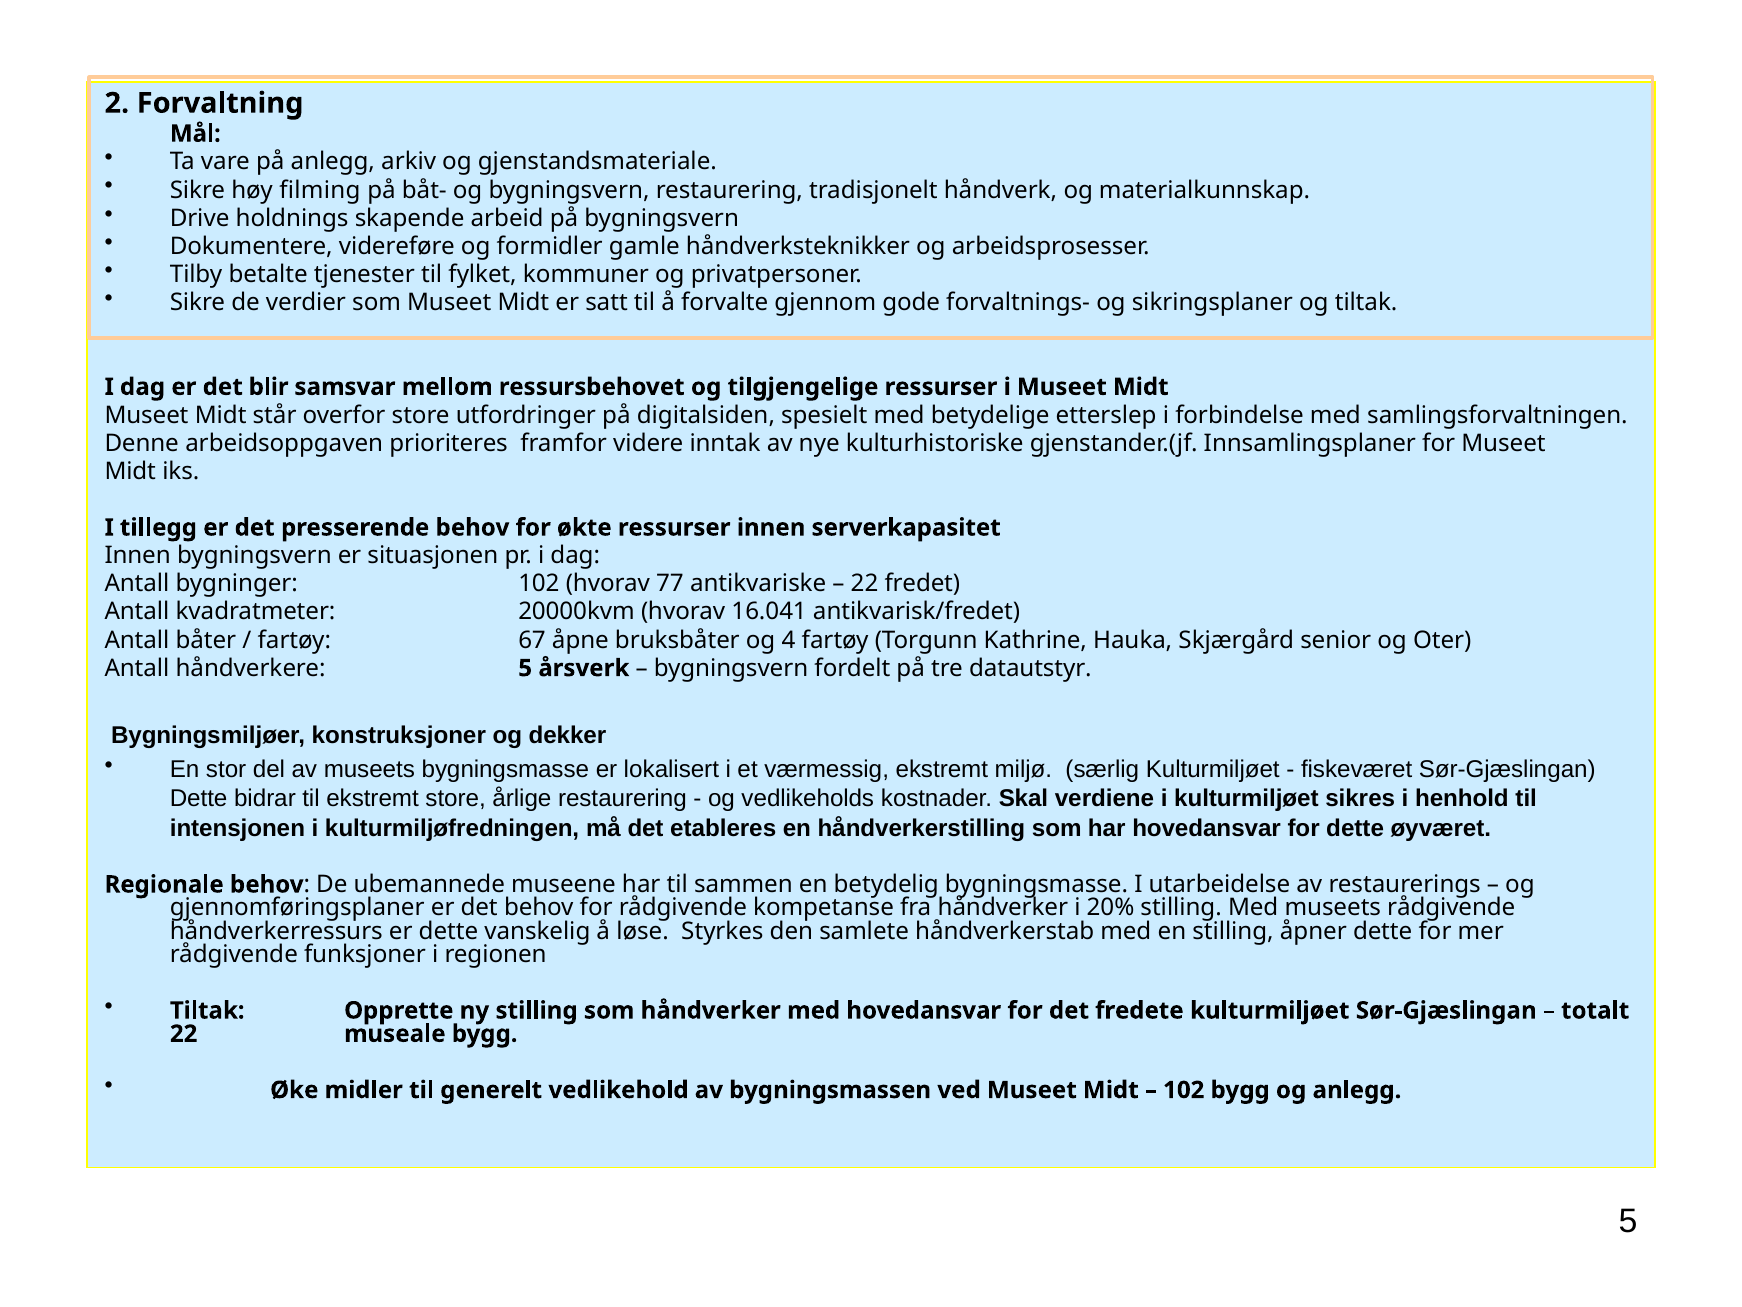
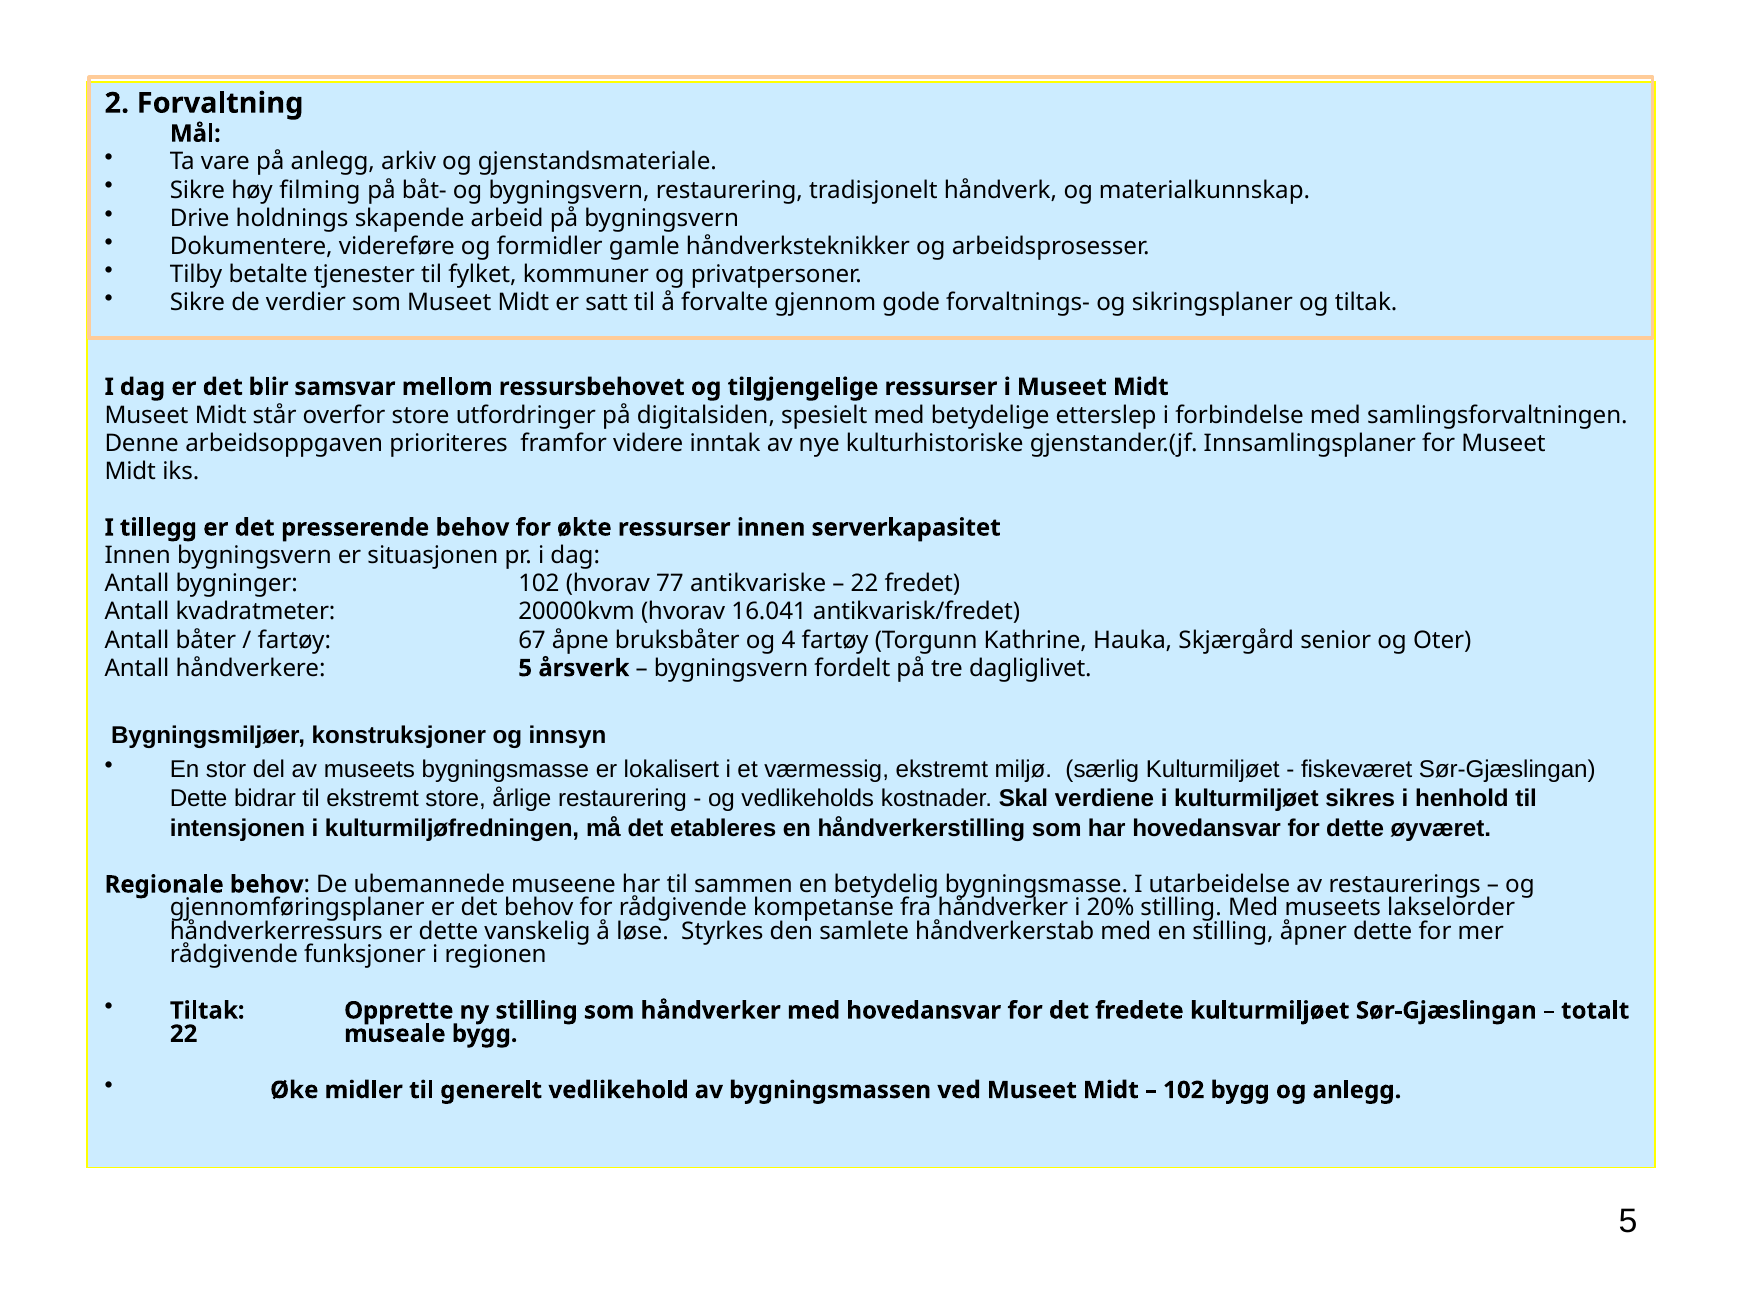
datautstyr: datautstyr -> dagliglivet (1030, 668)
dekker: dekker -> innsyn (567, 736)
museets rådgivende: rådgivende -> lakselorder (1451, 907)
